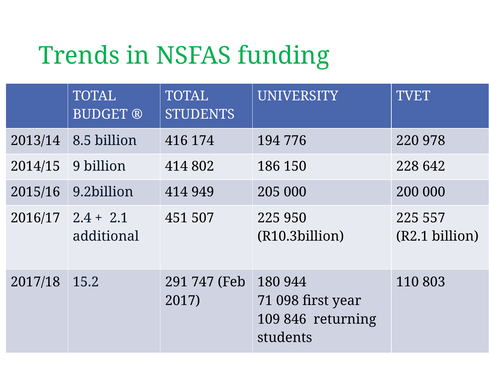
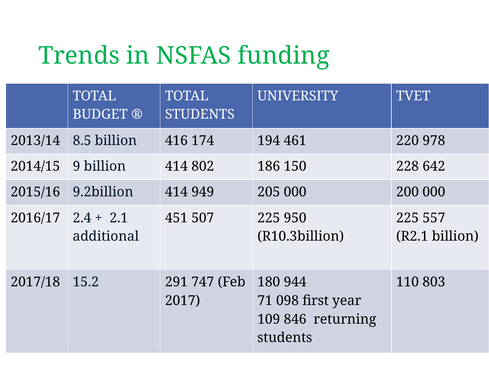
776: 776 -> 461 (295, 141)
